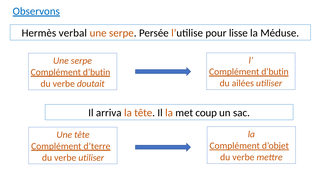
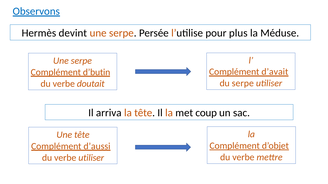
verbal: verbal -> devint (73, 33)
lisse: lisse -> plus (238, 33)
d’butin: d’butin -> d’avait (275, 72)
du ailées: ailées -> serpe (243, 84)
d’terre: d’terre -> d’aussi (97, 147)
